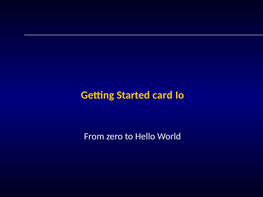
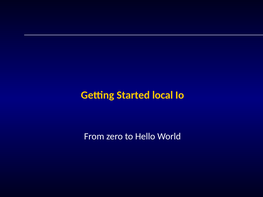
card: card -> local (163, 95)
